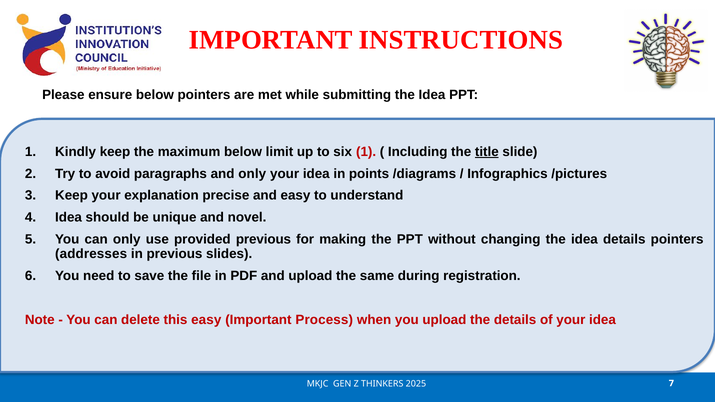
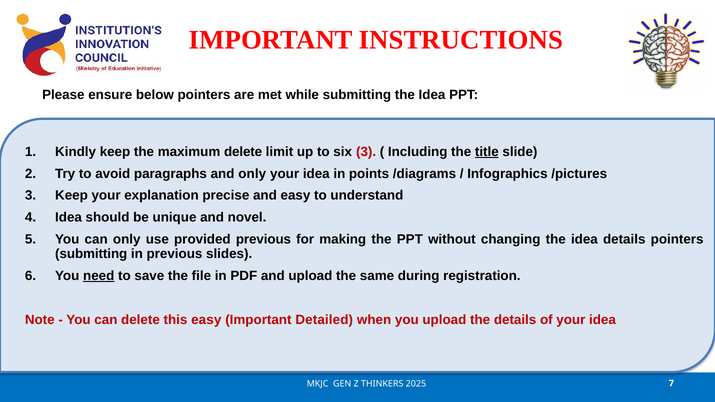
maximum below: below -> delete (243, 152)
six 1: 1 -> 3 (366, 152)
addresses: addresses -> submitting (91, 254)
need underline: none -> present (99, 276)
Process: Process -> Detailed (324, 320)
